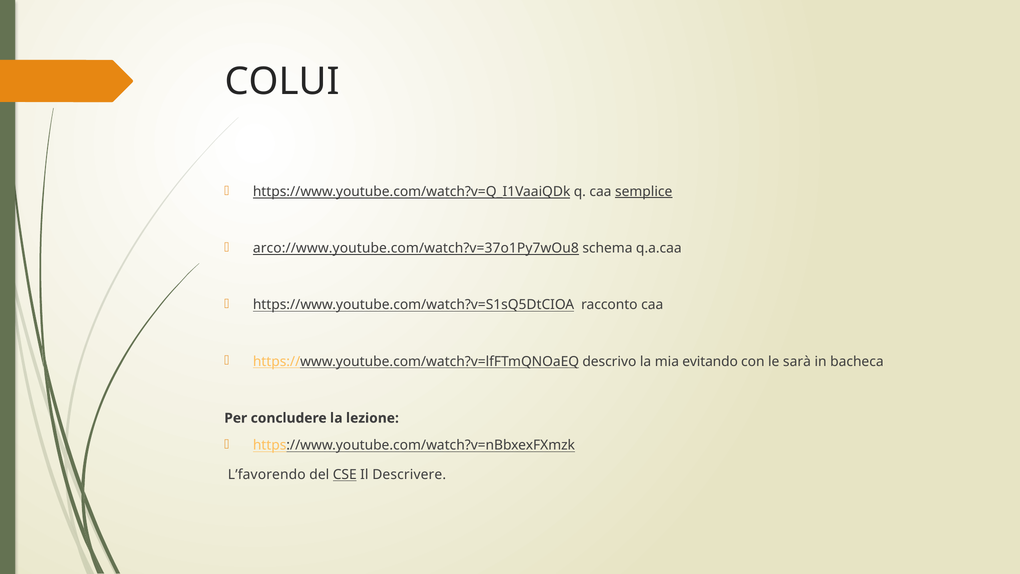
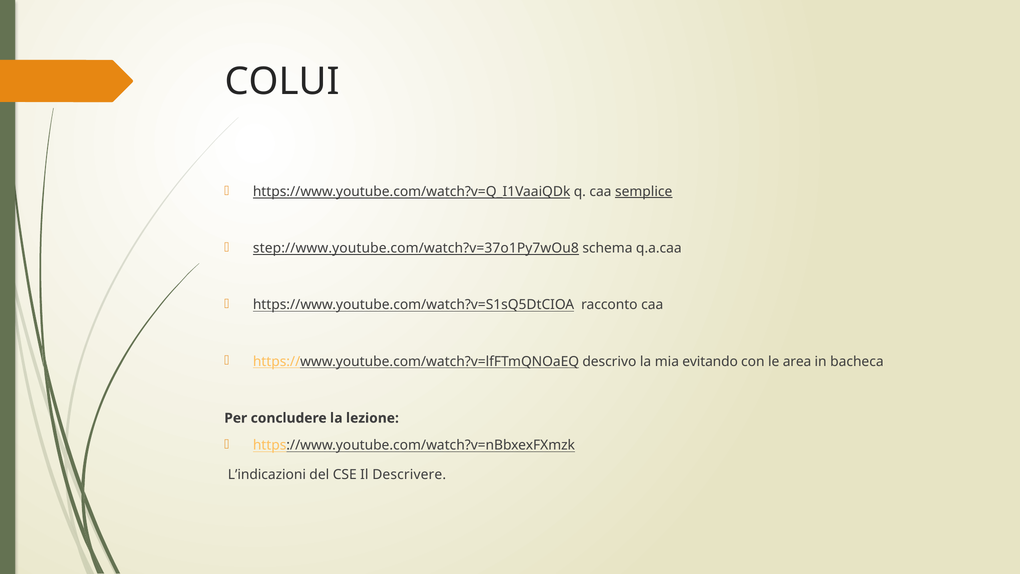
arco://www.youtube.com/watch?v=37o1Py7wOu8: arco://www.youtube.com/watch?v=37o1Py7wOu8 -> step://www.youtube.com/watch?v=37o1Py7wOu8 (416, 248)
sarà: sarà -> area (797, 361)
L’favorendo: L’favorendo -> L’indicazioni (267, 475)
CSE underline: present -> none (345, 475)
